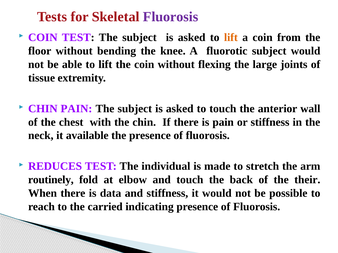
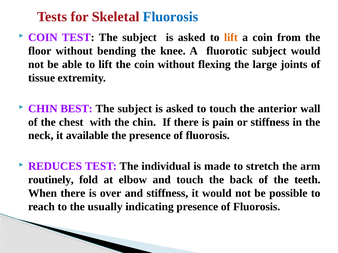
Fluorosis colour: purple -> blue (171, 17)
CHIN PAIN: PAIN -> BEST (77, 109)
their: their -> teeth (307, 180)
data: data -> over (111, 194)
carried: carried -> usually (105, 207)
